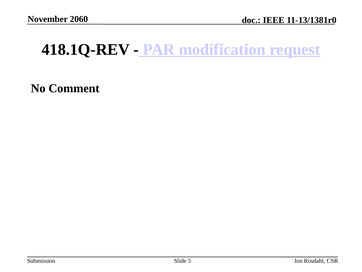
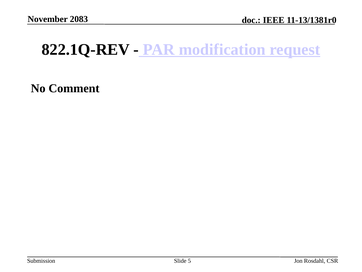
2060: 2060 -> 2083 (79, 19)
418.1Q-REV: 418.1Q-REV -> 822.1Q-REV (86, 49)
